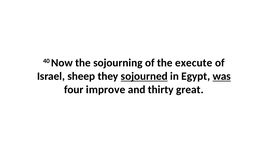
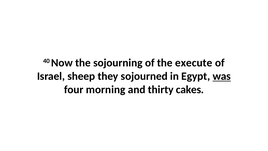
sojourned underline: present -> none (144, 76)
improve: improve -> morning (106, 90)
great: great -> cakes (190, 90)
